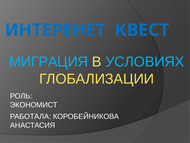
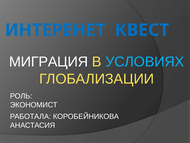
МИГРАЦИЯ colour: light blue -> white (49, 62)
